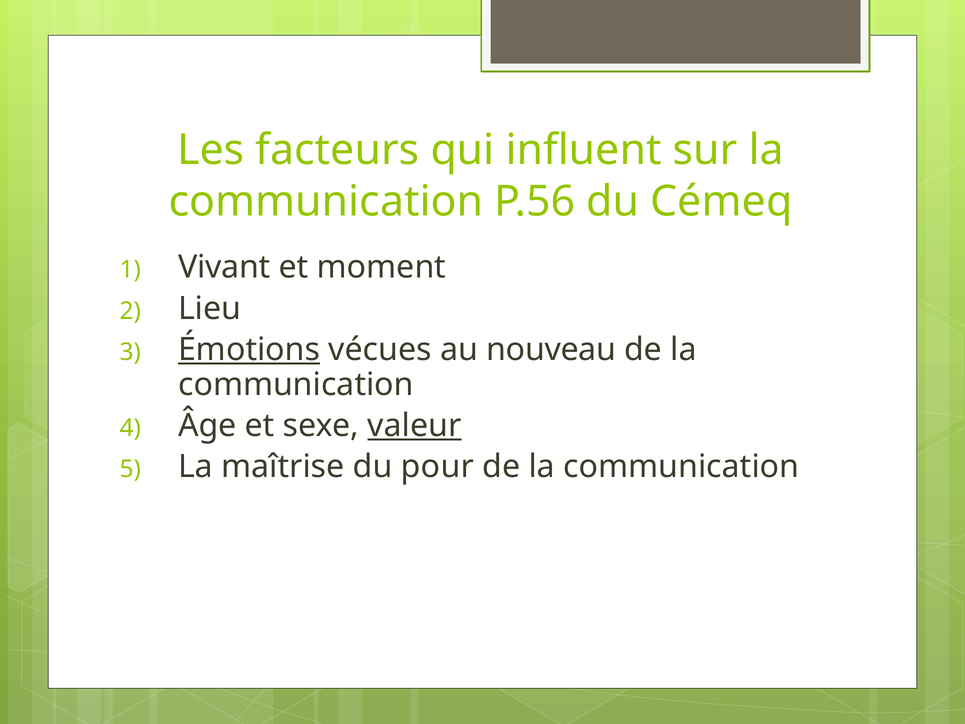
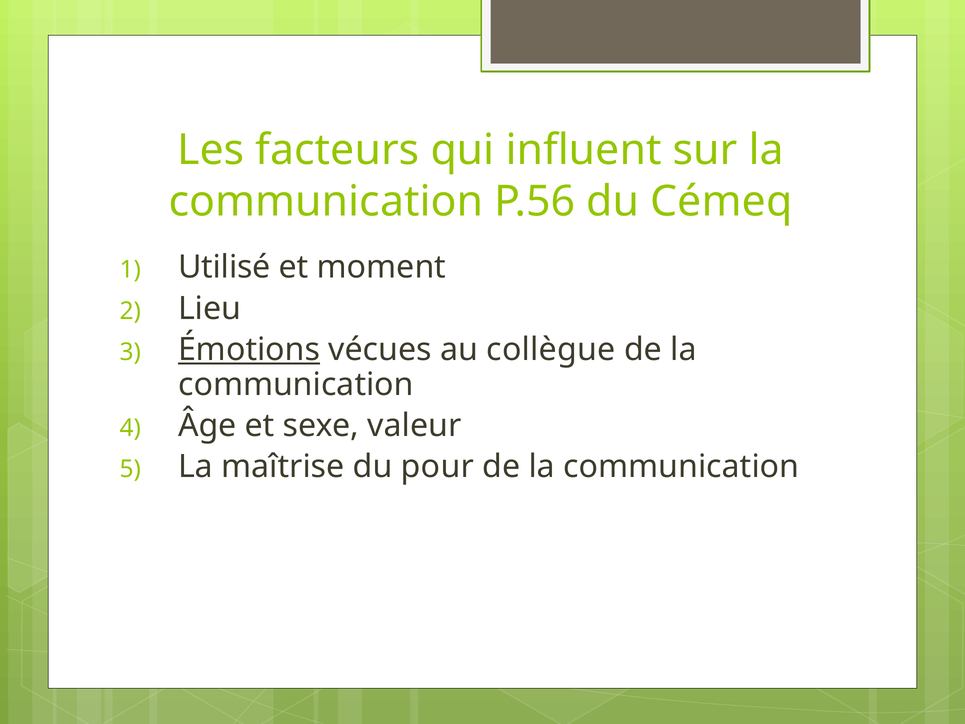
Vivant: Vivant -> Utilisé (224, 267)
nouveau: nouveau -> collègue (551, 350)
valeur underline: present -> none (414, 425)
